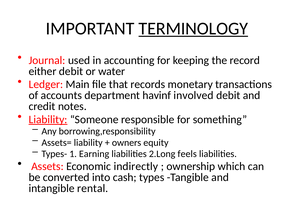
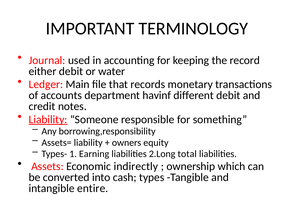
TERMINOLOGY underline: present -> none (193, 28)
involved: involved -> different (194, 95)
feels: feels -> total (187, 153)
rental: rental -> entire (93, 188)
